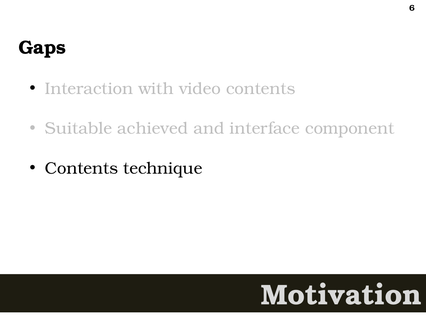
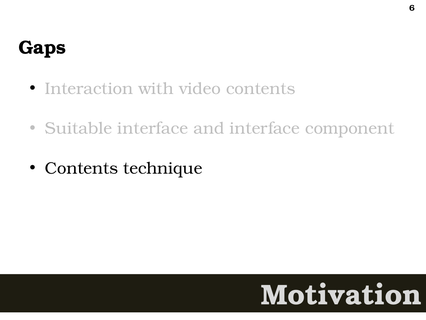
Suitable achieved: achieved -> interface (153, 128)
